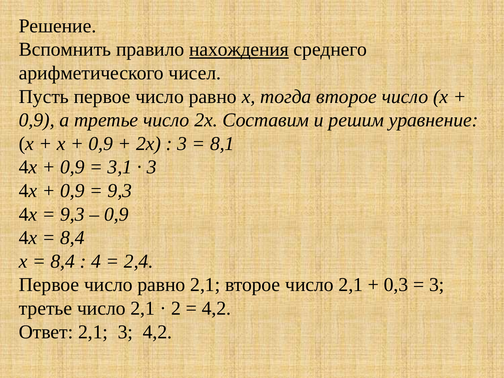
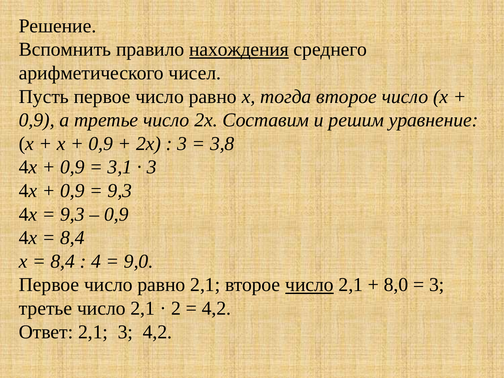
8,1: 8,1 -> 3,8 (222, 144)
2,4: 2,4 -> 9,0 (139, 261)
число underline: none -> present (309, 285)
0,3: 0,3 -> 8,0 (396, 285)
